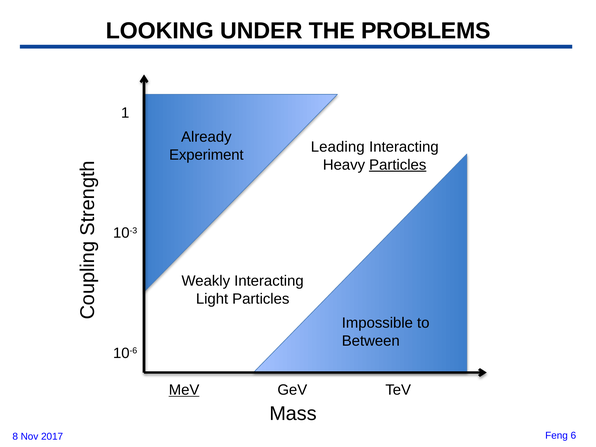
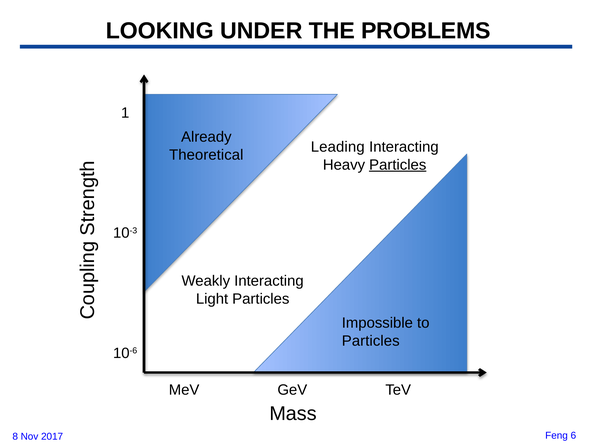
Experiment: Experiment -> Theoretical (206, 155)
Between: Between -> Particles (371, 341)
MeV underline: present -> none (184, 390)
